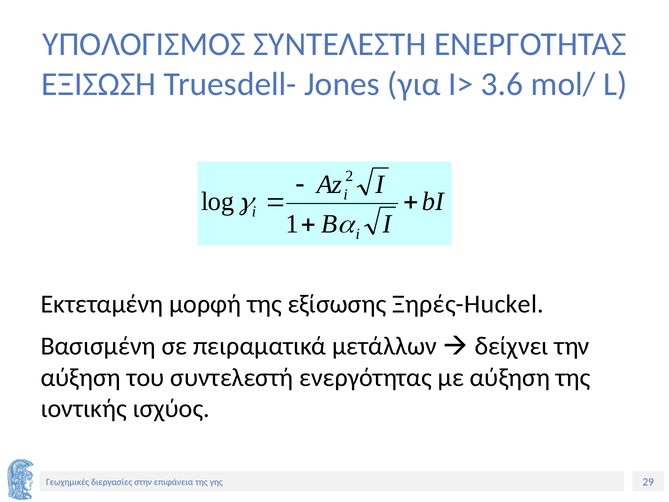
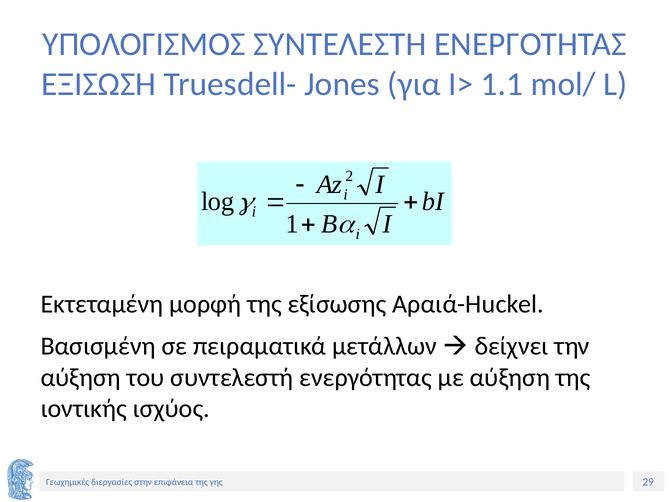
3.6: 3.6 -> 1.1 (502, 84)
Ξηρές-Huckel: Ξηρές-Huckel -> Αραιά-Huckel (468, 304)
